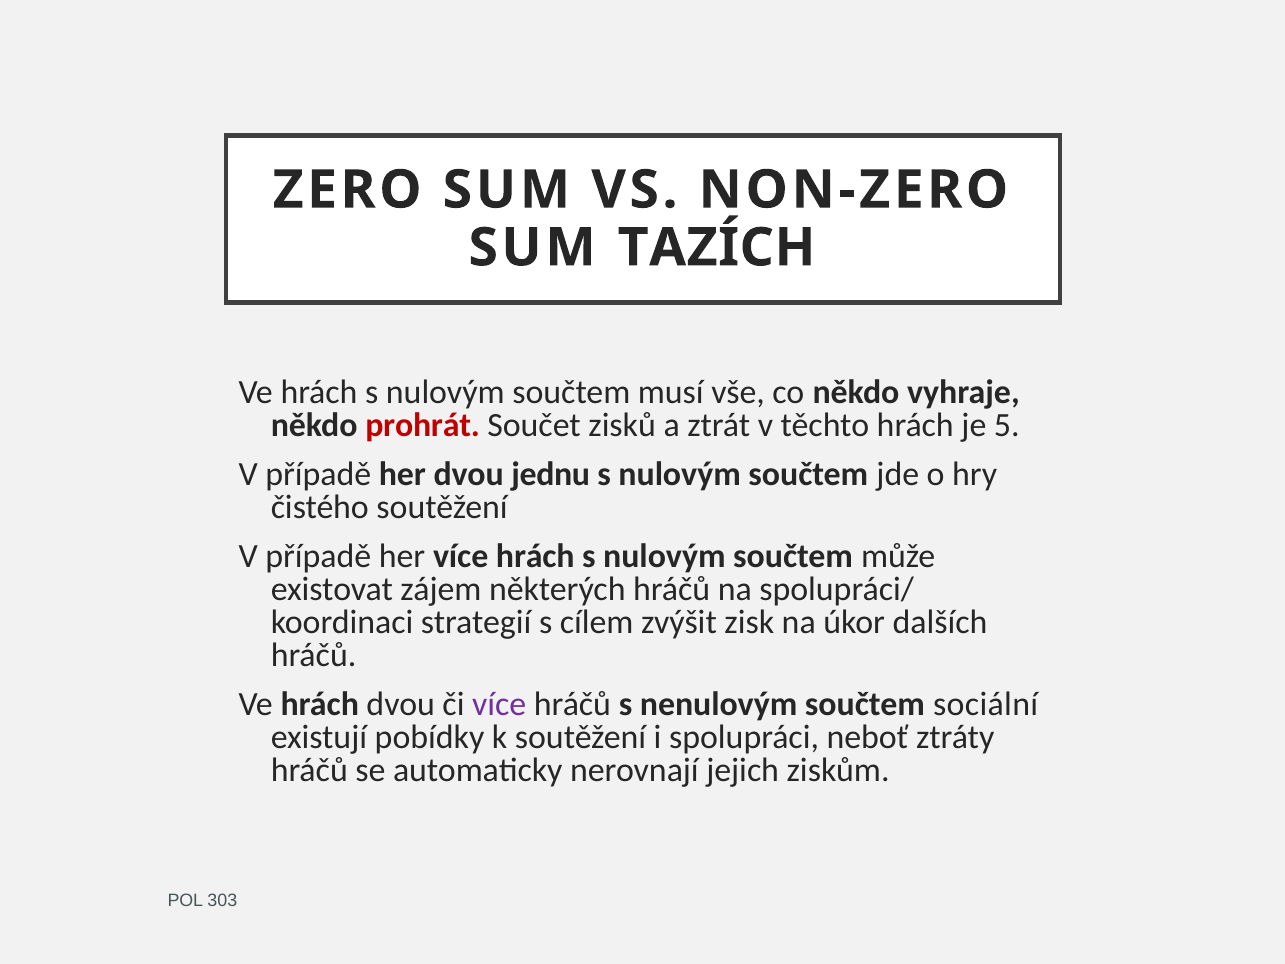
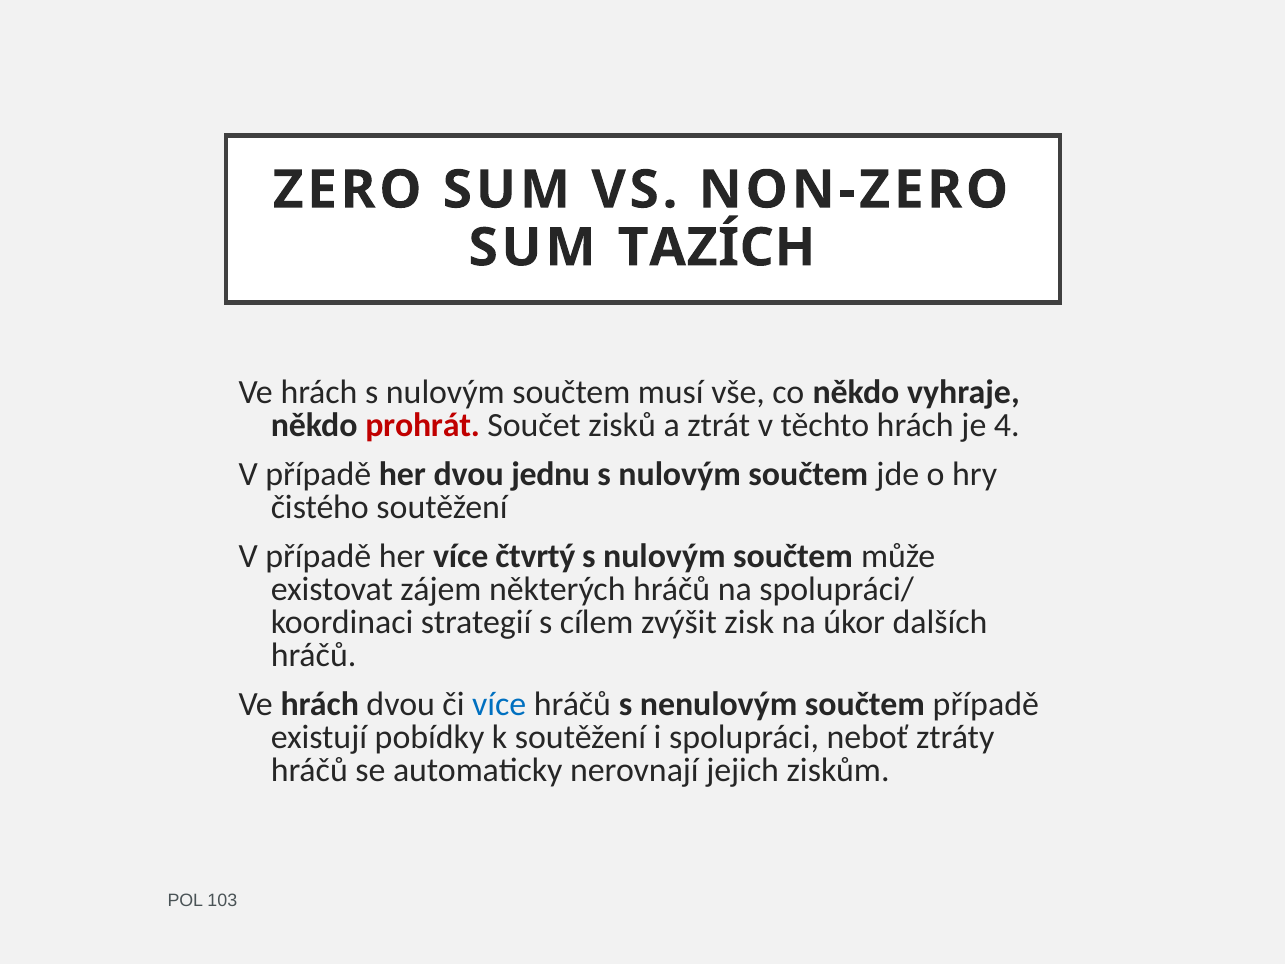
5: 5 -> 4 (1007, 425)
více hrách: hrách -> čtvrtý (535, 556)
více colour: purple -> blue (499, 704)
součtem sociální: sociální -> případě (986, 704)
303: 303 -> 103 (222, 900)
